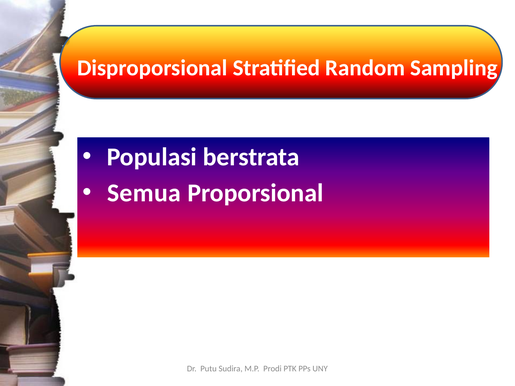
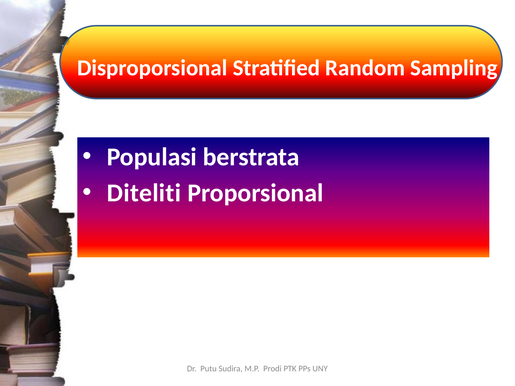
Semua: Semua -> Diteliti (144, 193)
